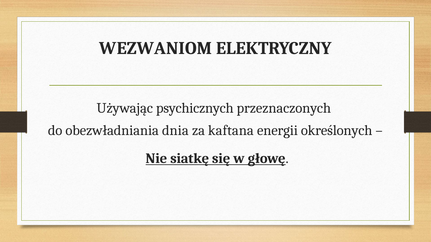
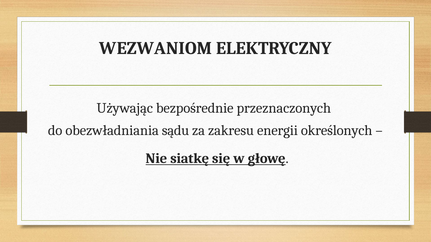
psychicznych: psychicznych -> bezpośrednie (195, 108)
dnia: dnia -> sądu (175, 131)
kaftana: kaftana -> zakresu (231, 131)
